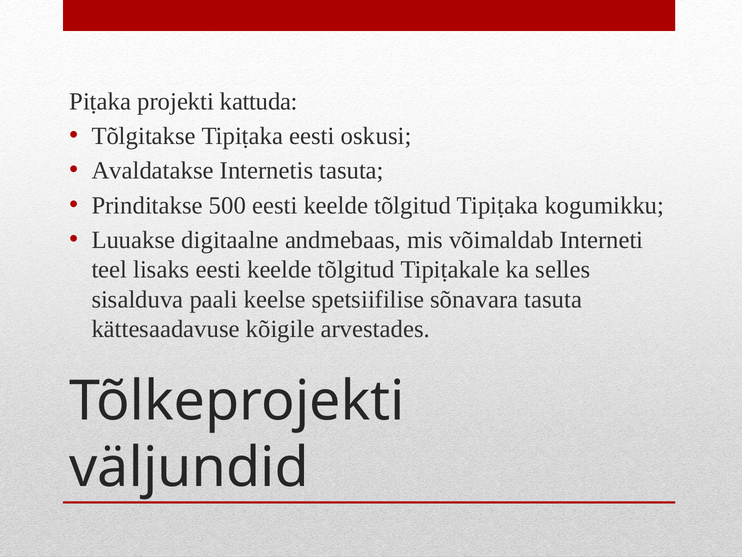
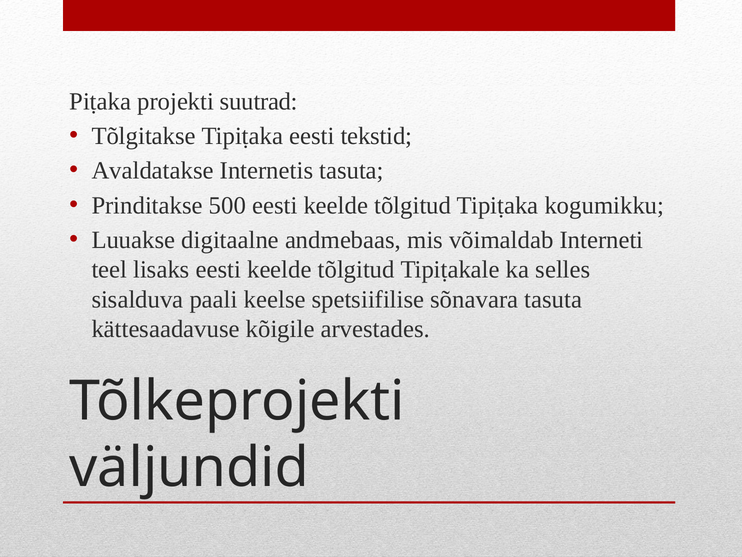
kattuda: kattuda -> suutrad (259, 101)
oskusi: oskusi -> tekstid (376, 136)
